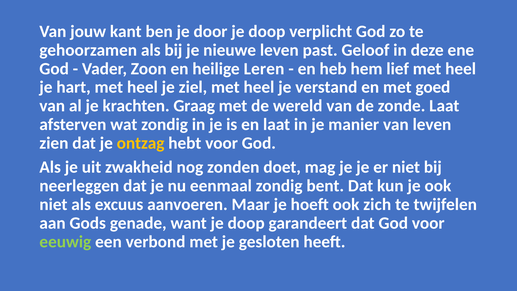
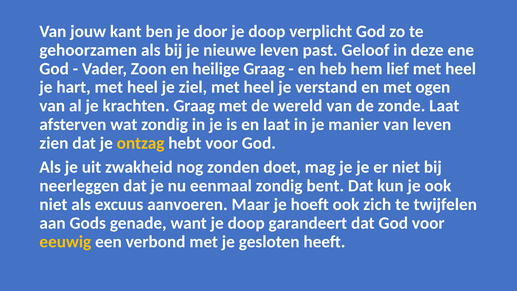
heilige Leren: Leren -> Graag (264, 69)
goed: goed -> ogen (433, 87)
eeuwig colour: light green -> yellow (65, 242)
